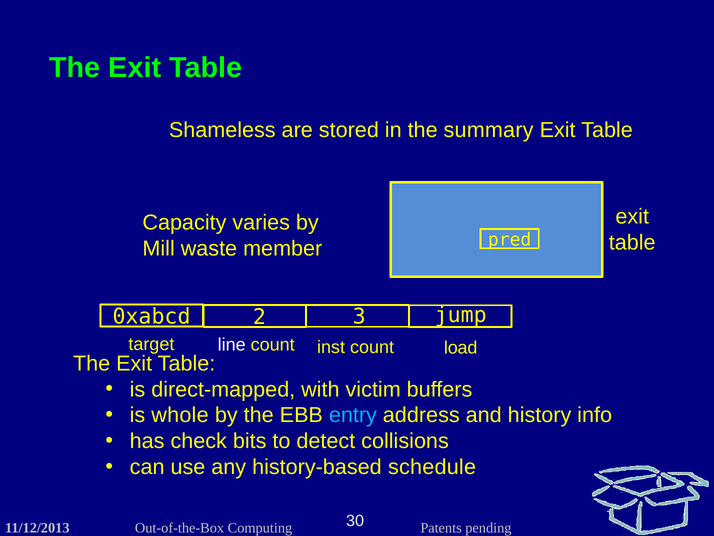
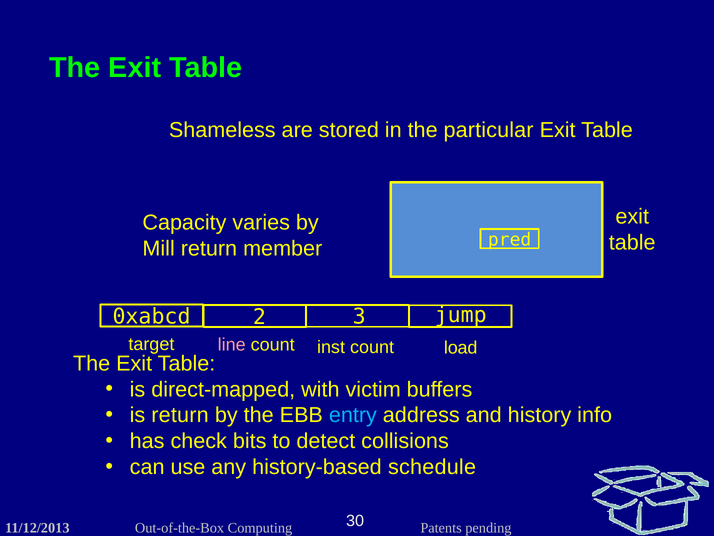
summary: summary -> particular (489, 130)
Mill waste: waste -> return (209, 248)
line colour: white -> pink (232, 345)
is whole: whole -> return (180, 415)
